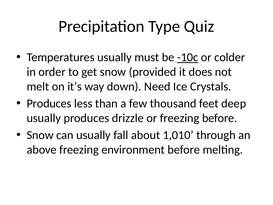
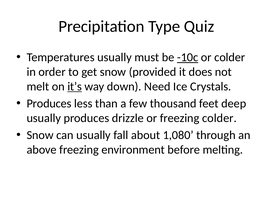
it’s underline: none -> present (75, 86)
freezing before: before -> colder (219, 118)
1,010: 1,010 -> 1,080 (178, 135)
